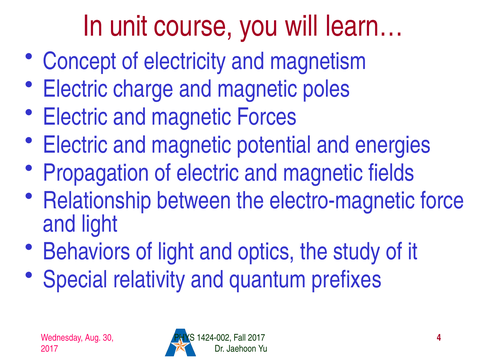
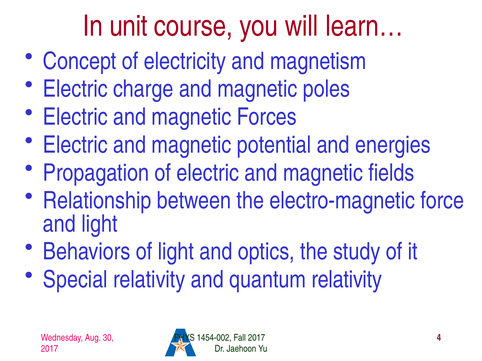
quantum prefixes: prefixes -> relativity (347, 280)
1424-002: 1424-002 -> 1454-002 (214, 338)
